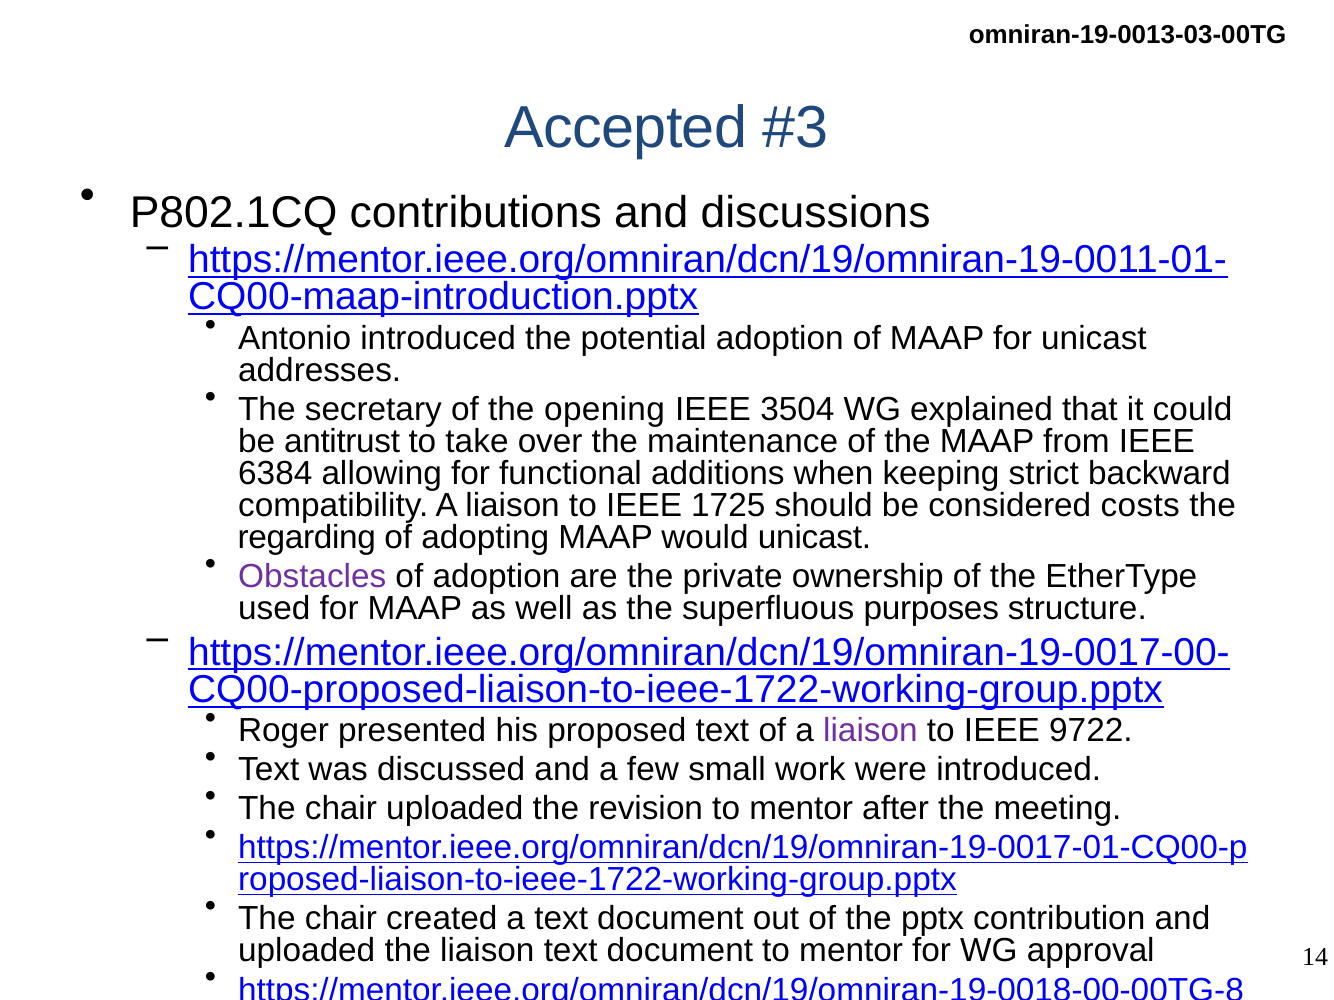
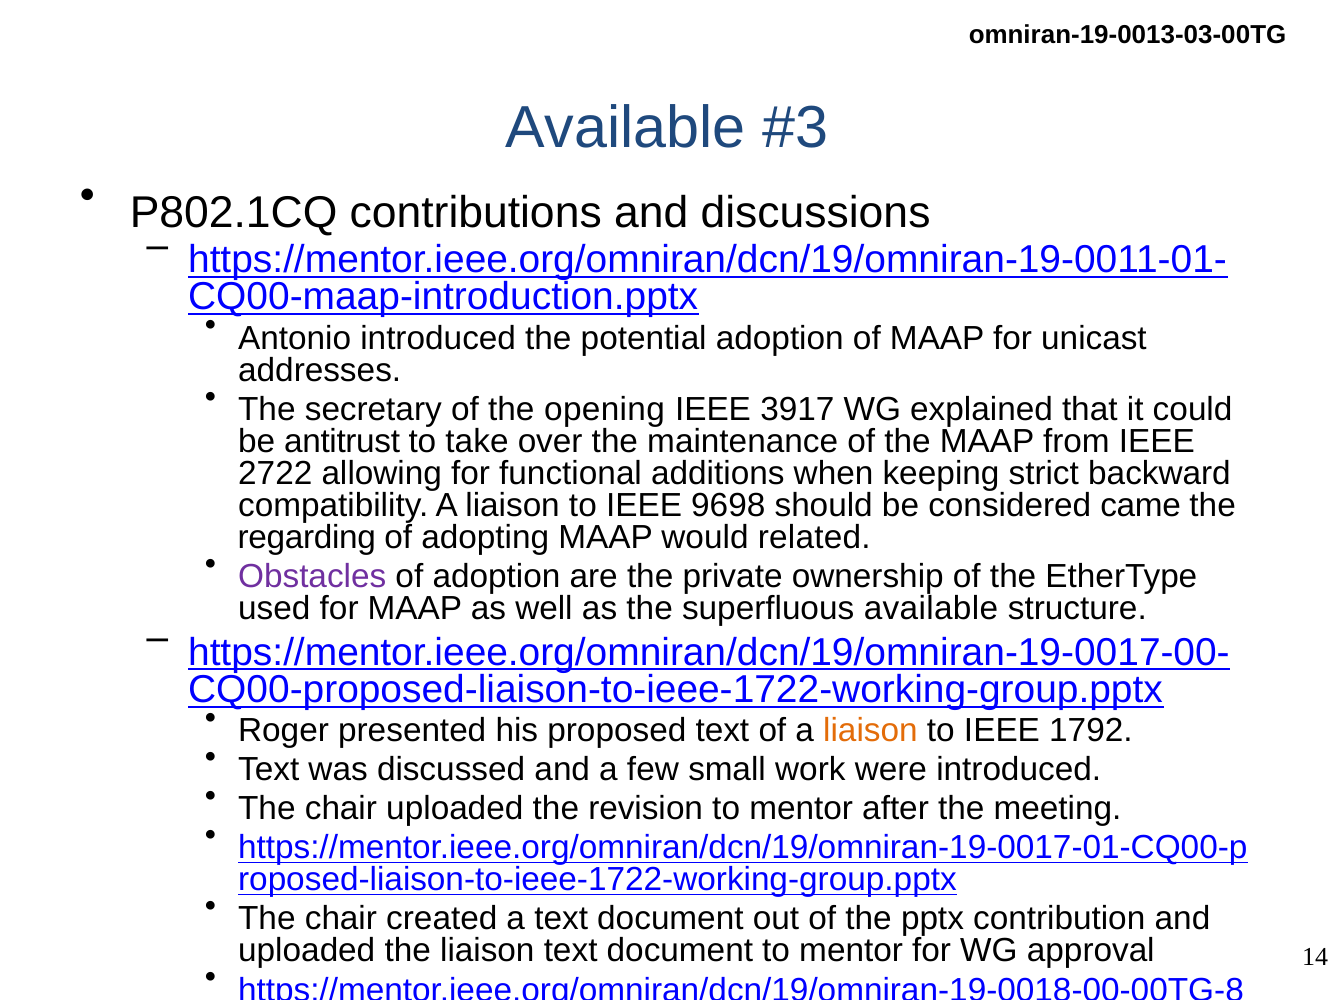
Accepted: Accepted -> Available (626, 128)
3504: 3504 -> 3917 (797, 409)
6384: 6384 -> 2722 (275, 473)
1725: 1725 -> 9698 (728, 506)
costs: costs -> came (1141, 506)
would unicast: unicast -> related (814, 538)
superfluous purposes: purposes -> available (931, 609)
liaison colour: purple -> orange (870, 731)
9722: 9722 -> 1792 (1091, 731)
